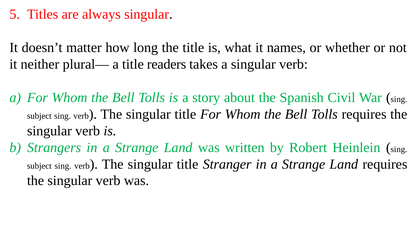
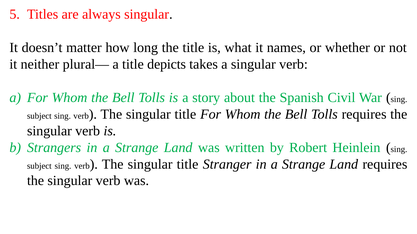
readers: readers -> depicts (167, 64)
